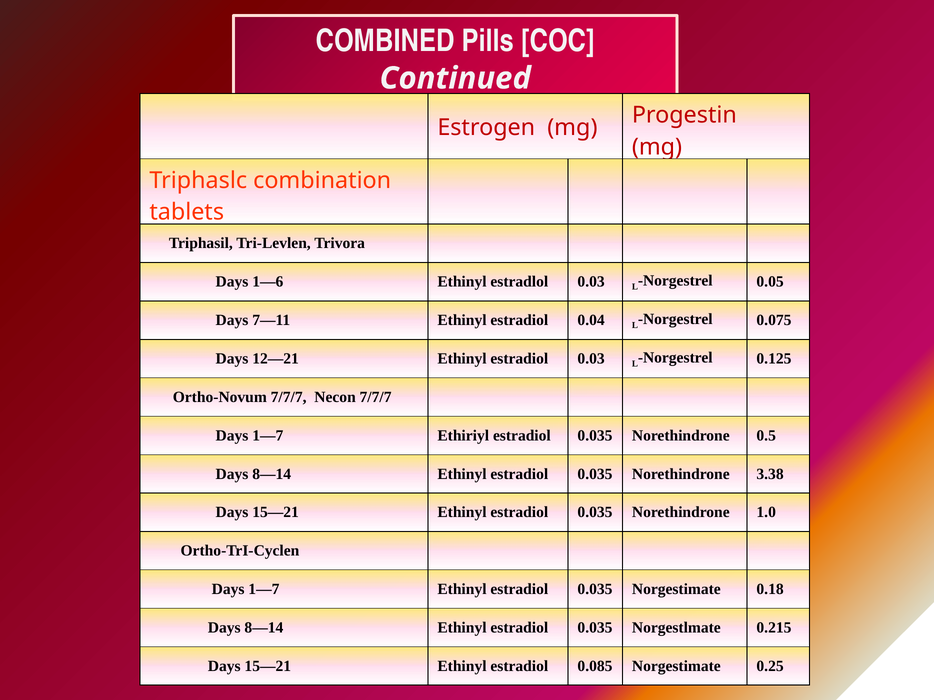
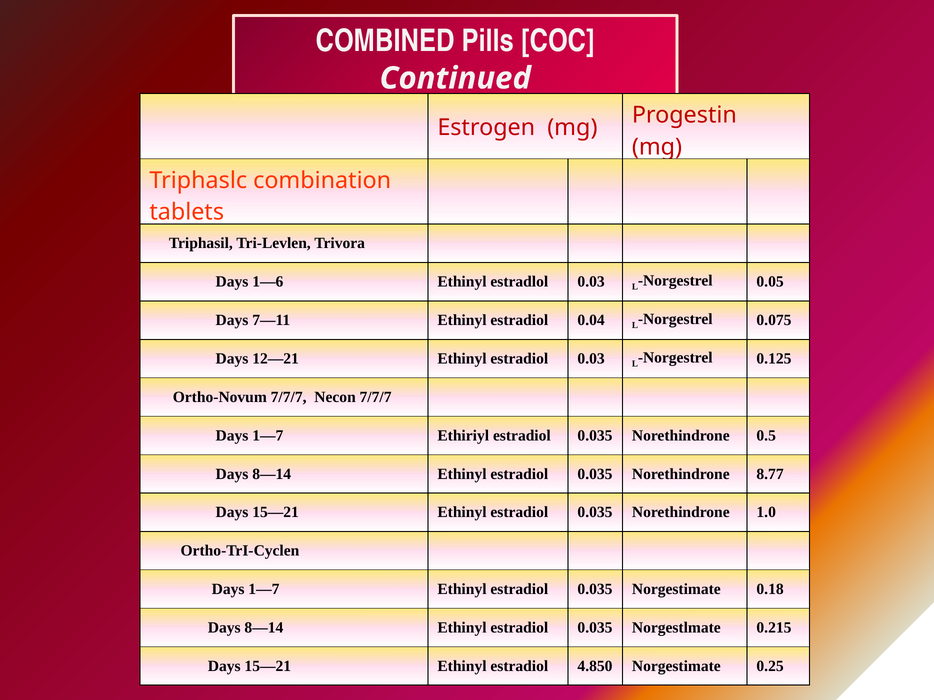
3.38: 3.38 -> 8.77 (770, 474)
0.085: 0.085 -> 4.850 (595, 666)
